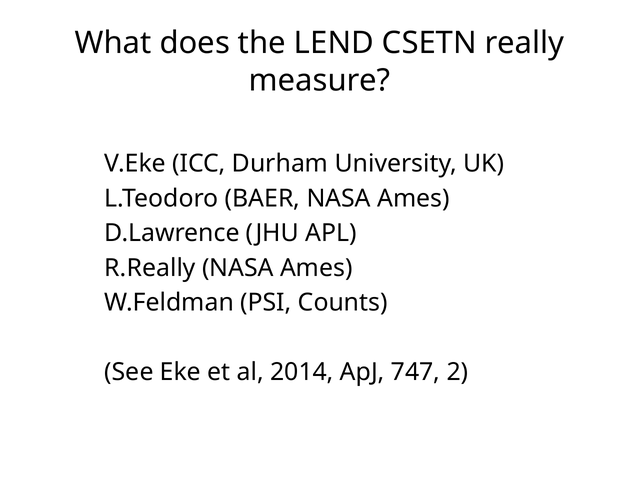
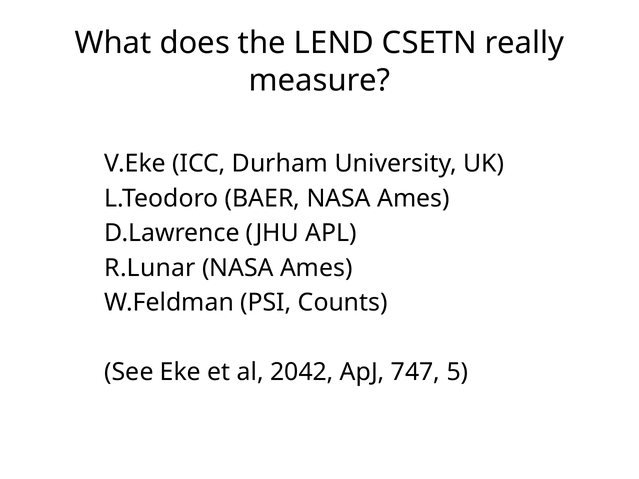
R.Really: R.Really -> R.Lunar (150, 268)
2014: 2014 -> 2042 (302, 372)
2: 2 -> 5 (457, 372)
